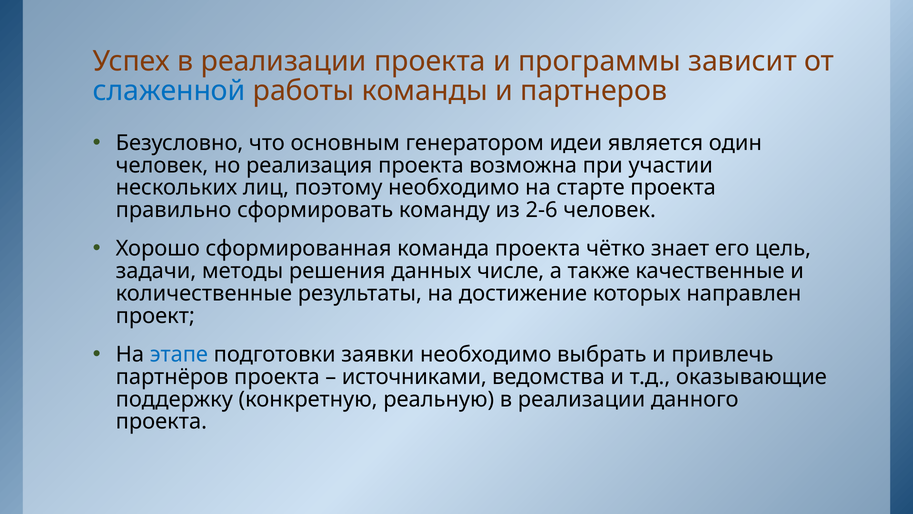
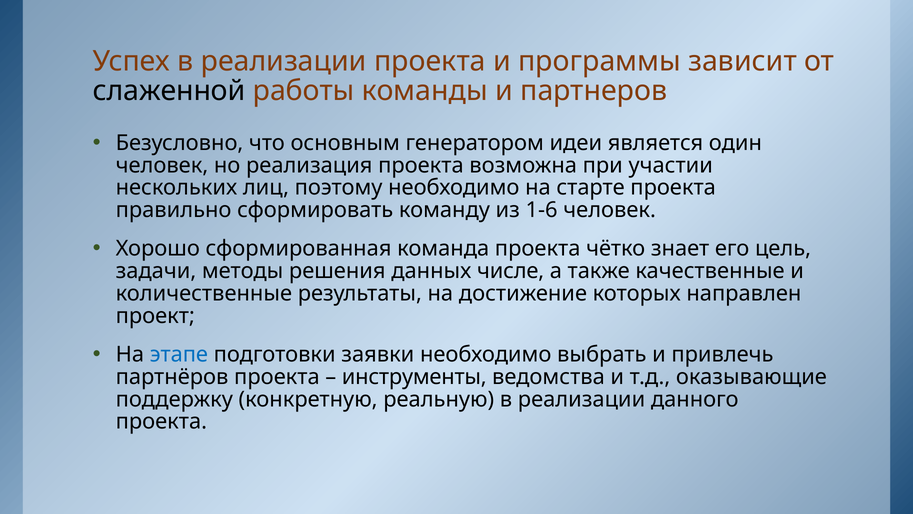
слаженной colour: blue -> black (169, 91)
2-6: 2-6 -> 1-6 (542, 210)
источниками: источниками -> инструменты (414, 377)
